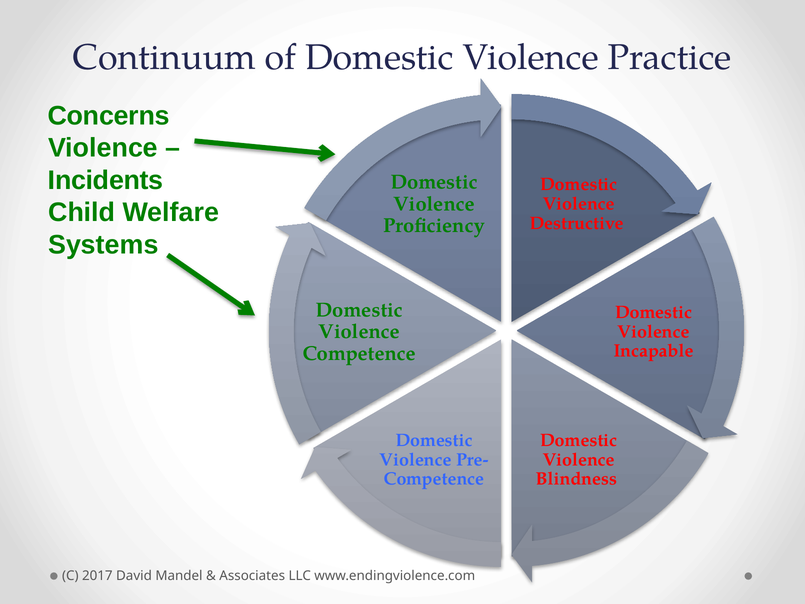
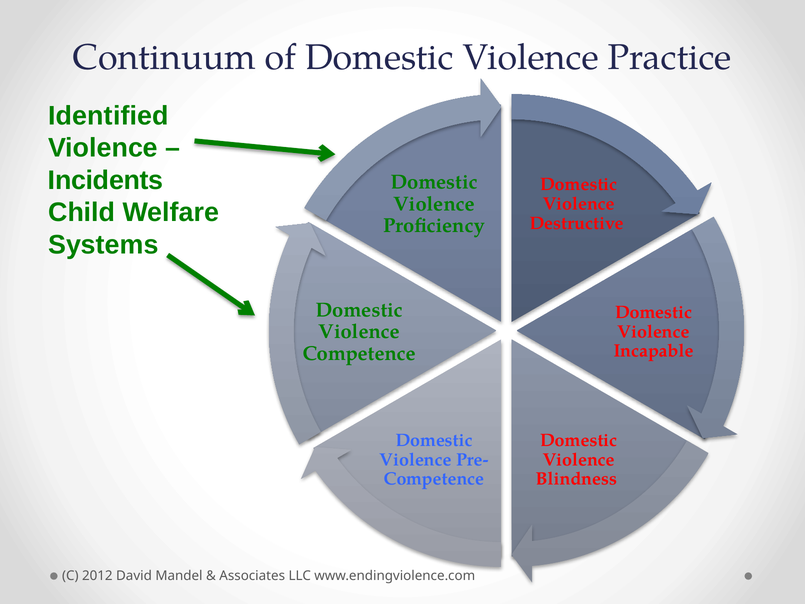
Concerns: Concerns -> Identified (108, 116)
2017: 2017 -> 2012 (97, 575)
